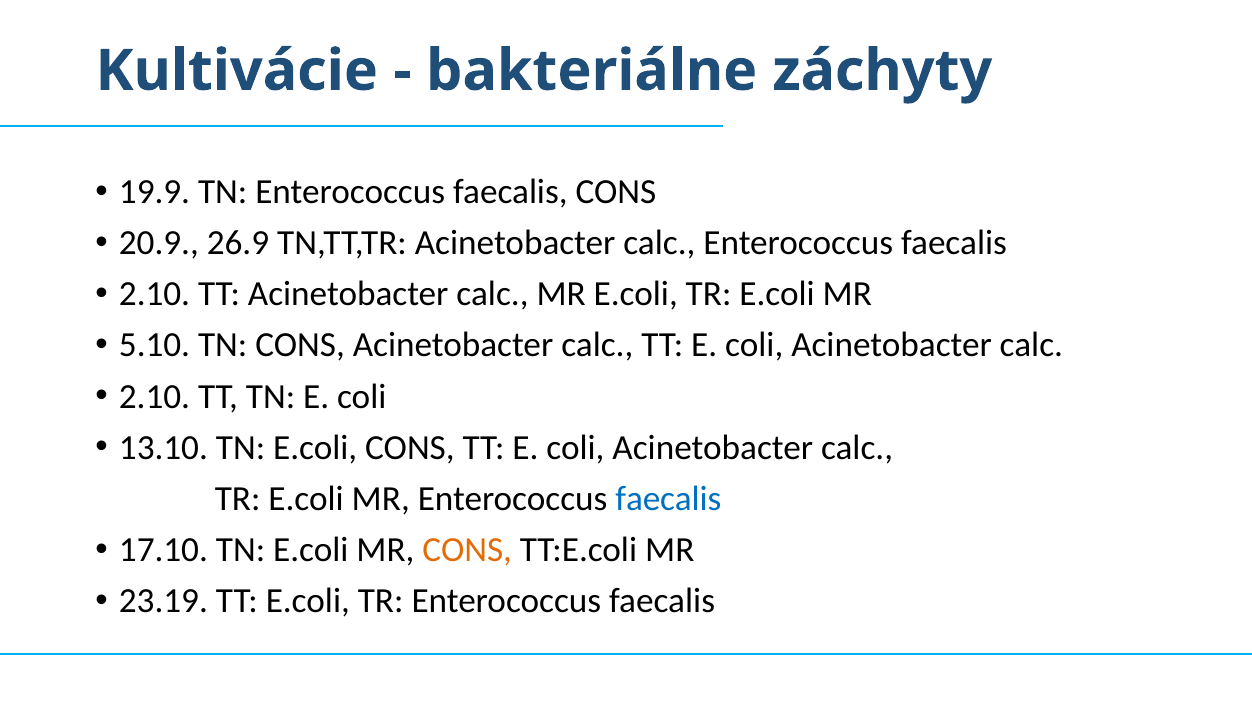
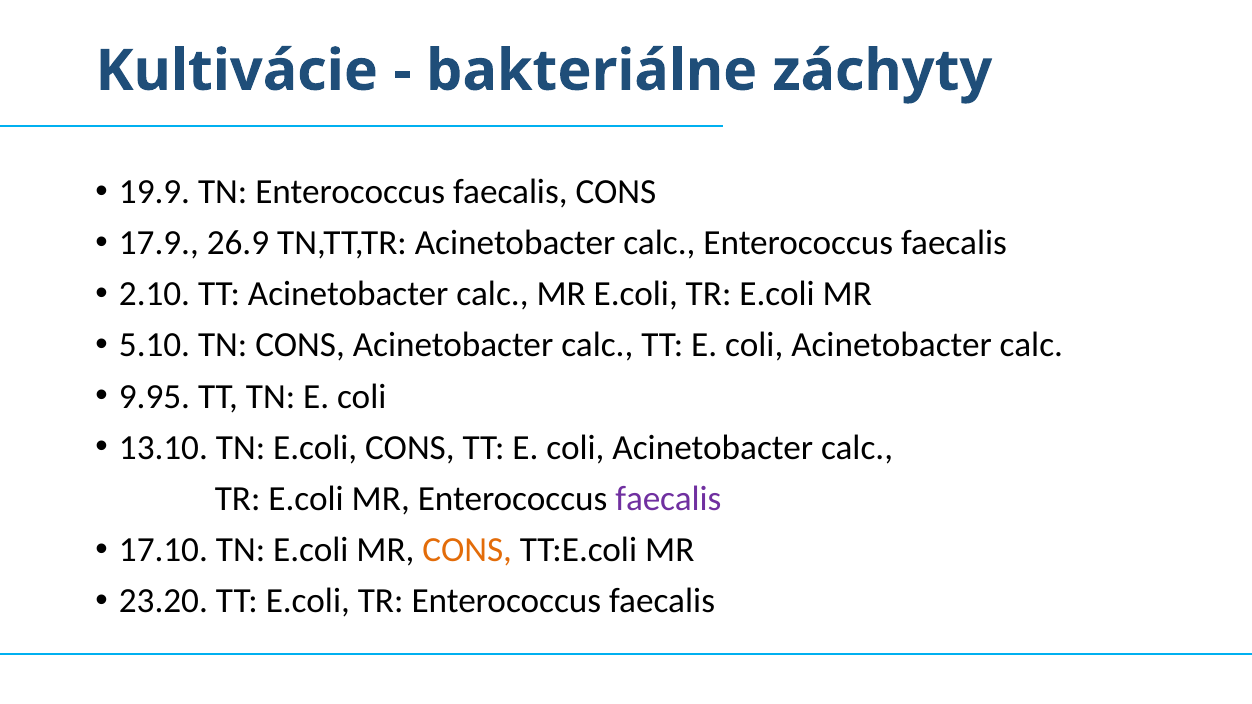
20.9: 20.9 -> 17.9 (159, 243)
2.10: 2.10 -> 9.95 (155, 397)
faecalis colour: blue -> purple (668, 499)
23.19: 23.19 -> 23.20 (163, 601)
